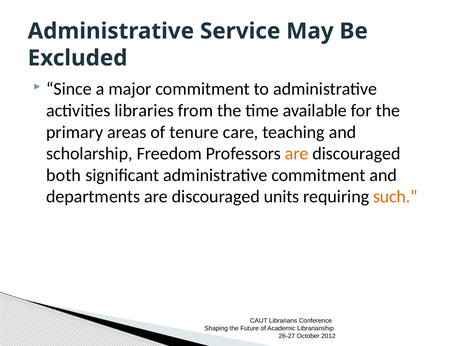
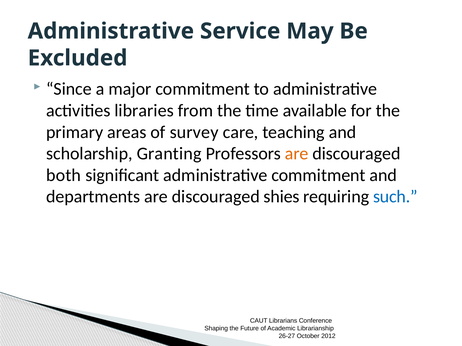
tenure: tenure -> survey (194, 132)
Freedom: Freedom -> Granting (169, 154)
units: units -> shies (282, 197)
such colour: orange -> blue (395, 197)
